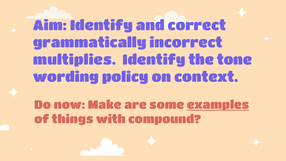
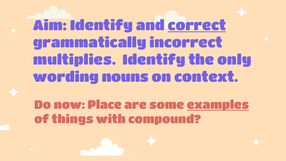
correct underline: none -> present (197, 26)
tone: tone -> only (234, 60)
policy: policy -> nouns (125, 77)
Make: Make -> Place (105, 105)
